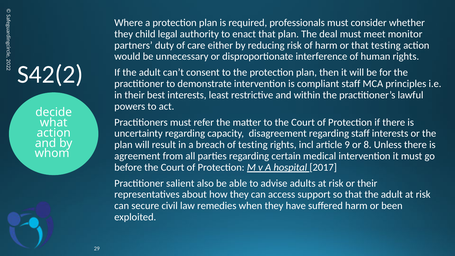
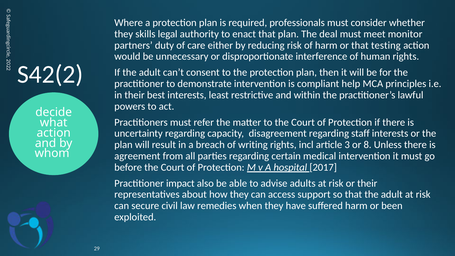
child: child -> skills (145, 34)
compliant staff: staff -> help (351, 84)
of testing: testing -> writing (253, 145)
9: 9 -> 3 (347, 145)
salient: salient -> impact (180, 183)
